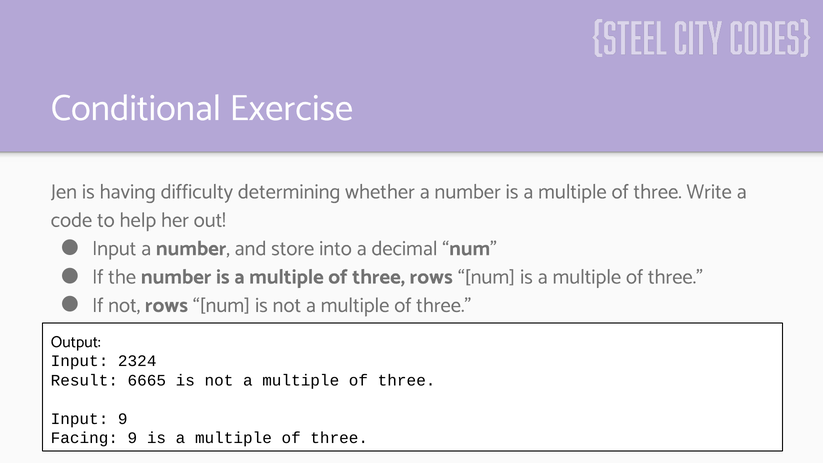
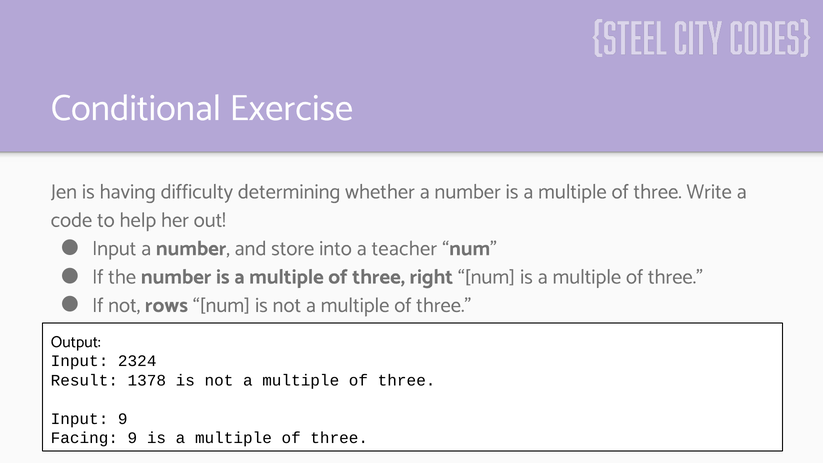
decimal: decimal -> teacher (404, 248)
three rows: rows -> right (431, 277)
6665: 6665 -> 1378 (147, 380)
